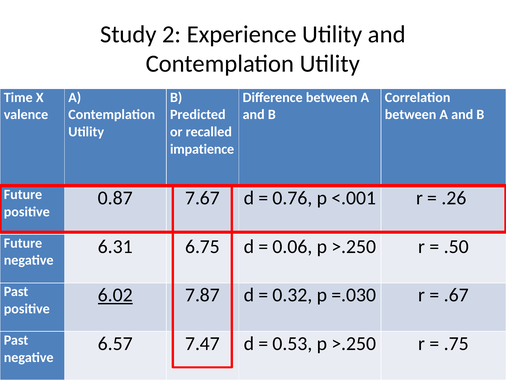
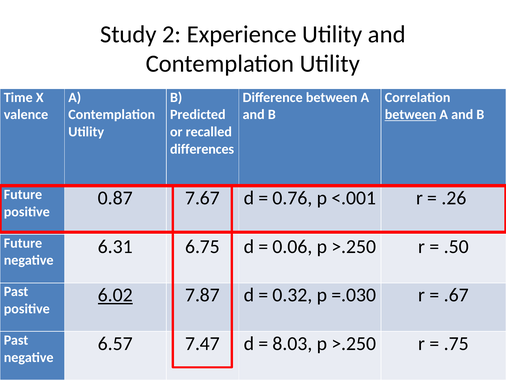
between underline: none -> present (411, 115)
impatience: impatience -> differences (202, 149)
0.53: 0.53 -> 8.03 (292, 343)
